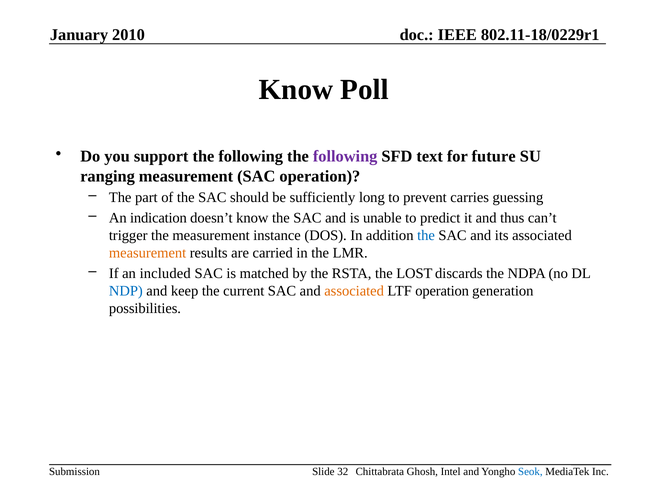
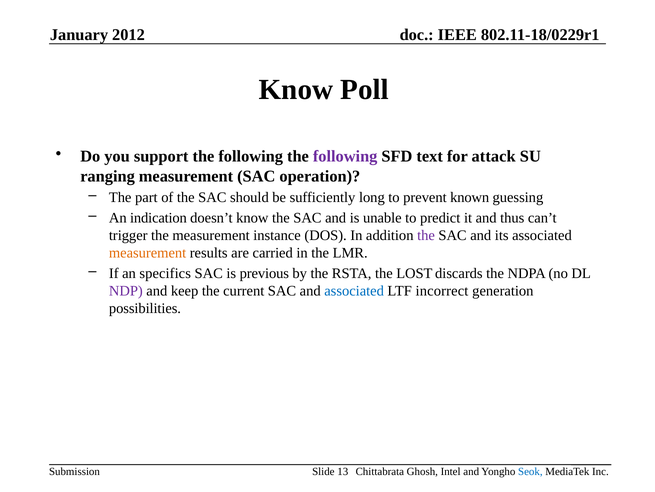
2010: 2010 -> 2012 (128, 35)
future: future -> attack (494, 156)
carries: carries -> known (470, 197)
the colour: blue -> purple (426, 235)
included: included -> specifics (165, 273)
matched: matched -> previous (264, 273)
NDP colour: blue -> purple (126, 290)
associated colour: orange -> blue (354, 290)
LTF operation: operation -> incorrect (442, 290)
32: 32 -> 13 (343, 471)
